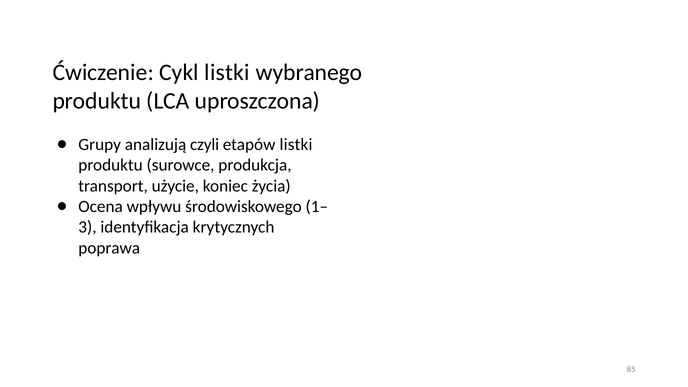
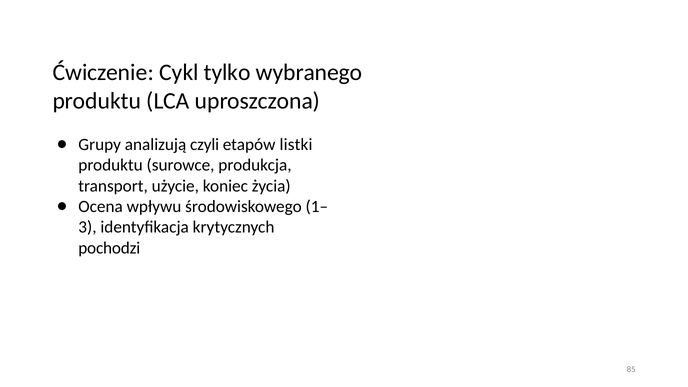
Cykl listki: listki -> tylko (227, 73)
poprawa: poprawa -> pochodzi (109, 248)
